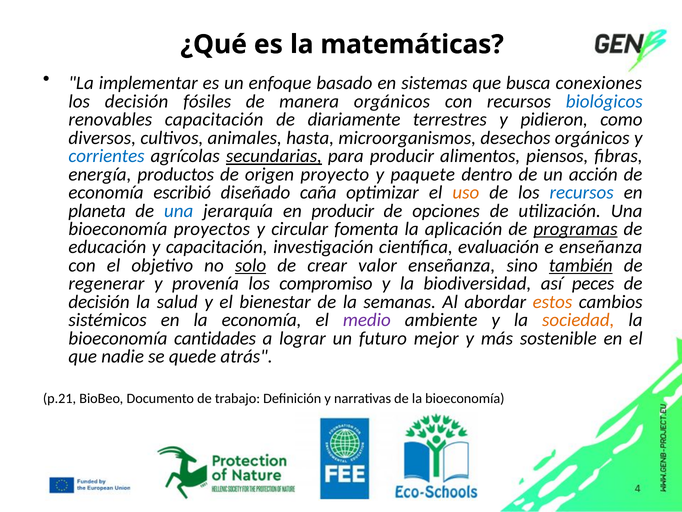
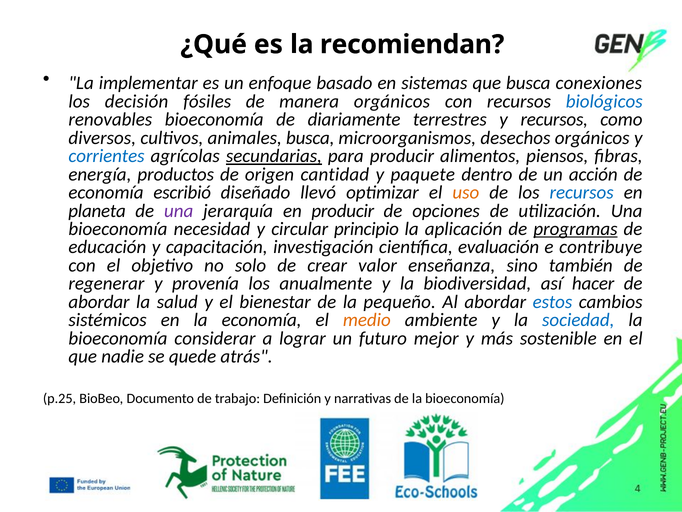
matemáticas: matemáticas -> recomiendan (412, 44)
renovables capacitación: capacitación -> bioeconomía (214, 120)
y pidieron: pidieron -> recursos (554, 120)
animales hasta: hasta -> busca (310, 138)
proyecto: proyecto -> cantidad (335, 174)
caña: caña -> llevó (318, 192)
una colour: blue -> purple (179, 211)
proyectos: proyectos -> necesidad (212, 229)
fomenta: fomenta -> principio (366, 229)
e enseñanza: enseñanza -> contribuye (601, 247)
solo underline: present -> none (251, 265)
también underline: present -> none (581, 265)
compromiso: compromiso -> anualmente (326, 283)
peces: peces -> hacer (593, 283)
decisión: decisión -> abordar (99, 302)
semanas: semanas -> pequeño (400, 302)
estos colour: orange -> blue (552, 302)
medio colour: purple -> orange (367, 320)
sociedad colour: orange -> blue (578, 320)
cantidades: cantidades -> considerar (215, 338)
p.21: p.21 -> p.25 (60, 398)
